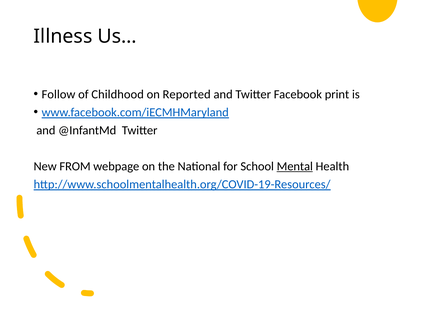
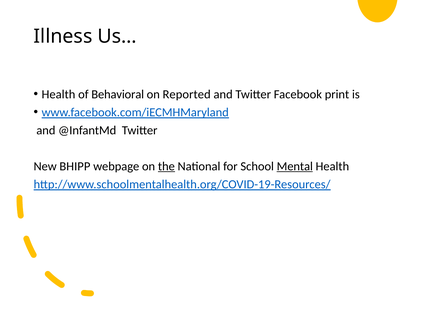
Follow: Follow -> Health (58, 94)
Childhood: Childhood -> Behavioral (118, 94)
FROM: FROM -> BHIPP (75, 166)
the underline: none -> present (166, 166)
